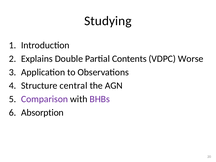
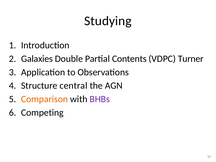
Explains: Explains -> Galaxies (37, 59)
Worse: Worse -> Turner (191, 59)
Comparison colour: purple -> orange (45, 99)
Absorption: Absorption -> Competing (42, 113)
